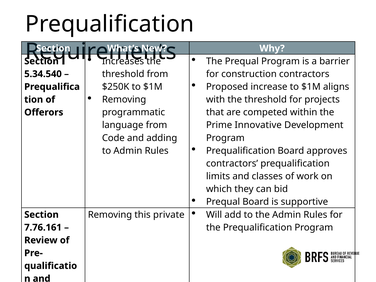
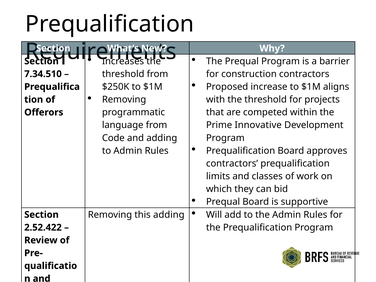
5.34.540: 5.34.540 -> 7.34.510 (43, 74)
this private: private -> adding (169, 215)
7.76.161: 7.76.161 -> 2.52.422 (43, 227)
